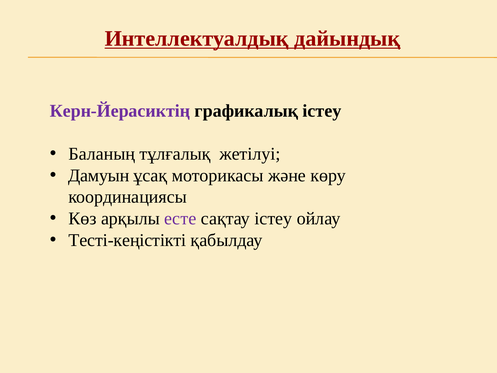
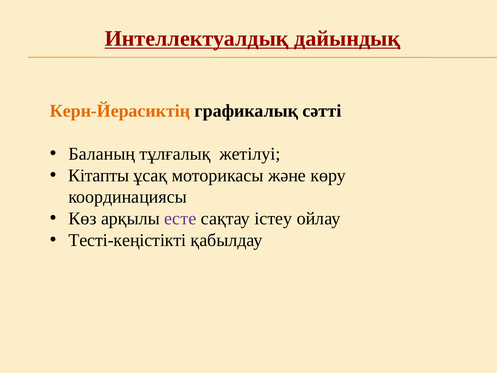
Керн-Йерасиктің colour: purple -> orange (120, 111)
графикалық істеу: істеу -> сәтті (322, 111)
Дамуын: Дамуын -> Кітапты (99, 175)
